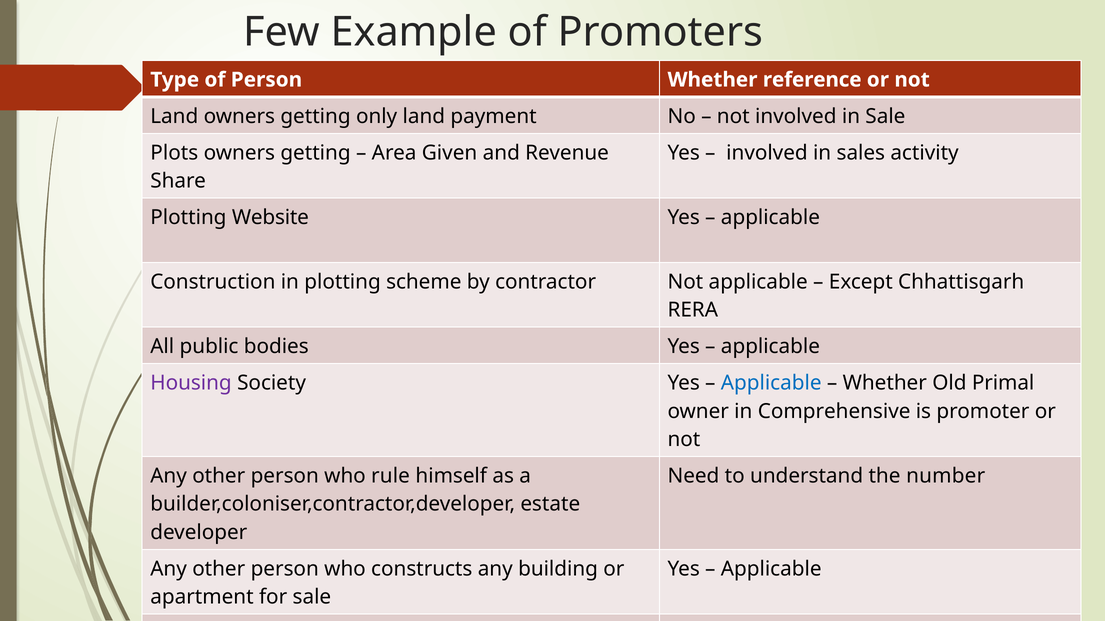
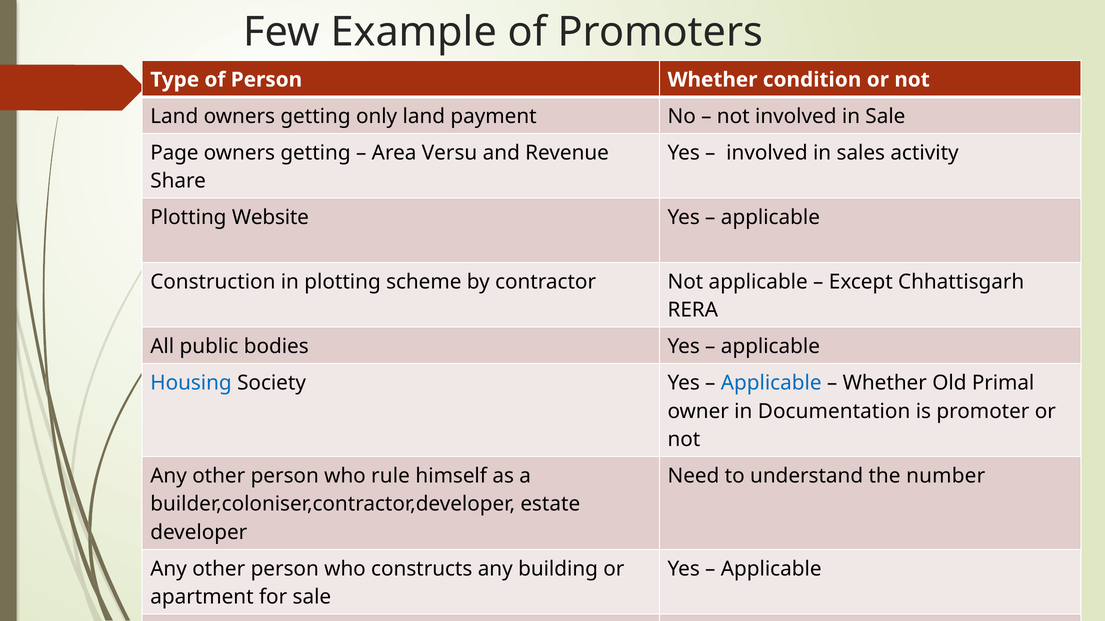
reference: reference -> condition (812, 80)
Plots: Plots -> Page (174, 153)
Given: Given -> Versu (450, 153)
Housing colour: purple -> blue (191, 383)
Comprehensive: Comprehensive -> Documentation (834, 412)
